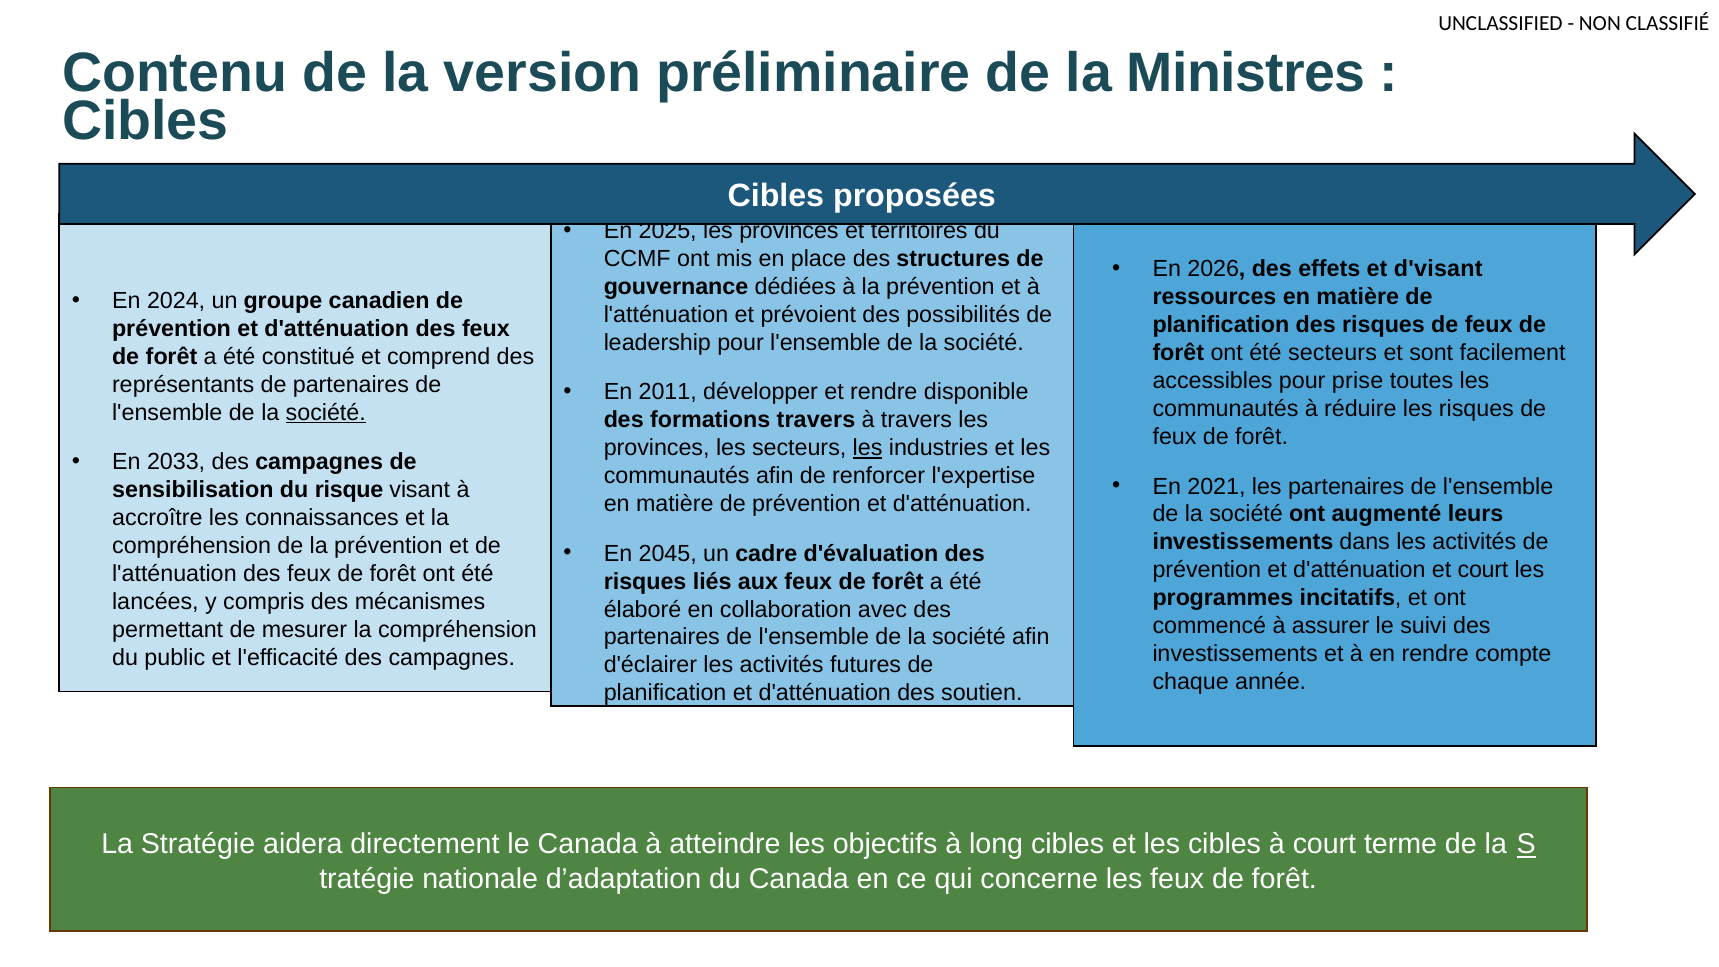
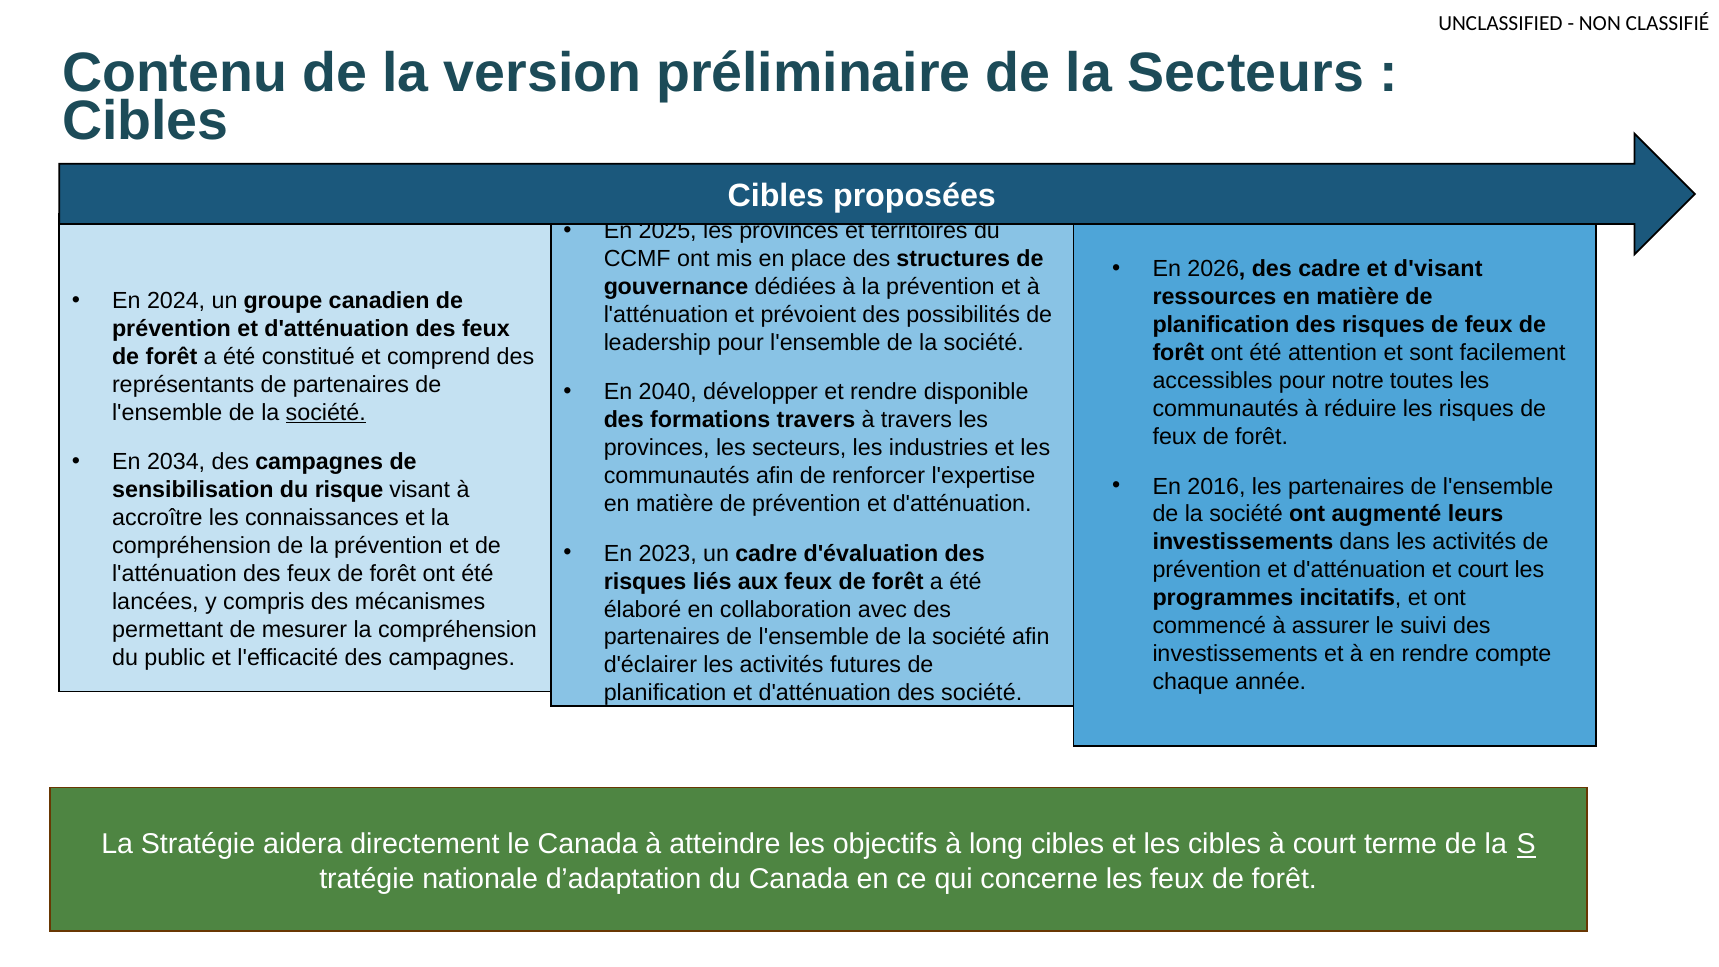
la Ministres: Ministres -> Secteurs (1246, 74)
des effets: effets -> cadre (1329, 269)
été secteurs: secteurs -> attention (1333, 353)
prise: prise -> notre (1358, 381)
2011: 2011 -> 2040 (668, 392)
les underline: present -> none (868, 448)
2033: 2033 -> 2034 (176, 462)
2021: 2021 -> 2016 (1216, 486)
2045: 2045 -> 2023 (668, 553)
des soutien: soutien -> société (982, 693)
